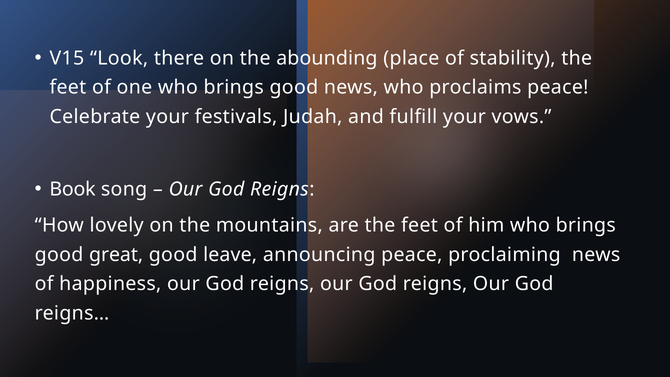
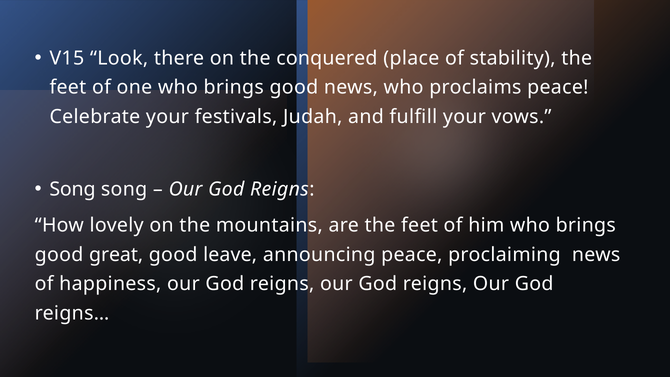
abounding: abounding -> conquered (327, 58)
Book: Book -> Song (72, 189)
